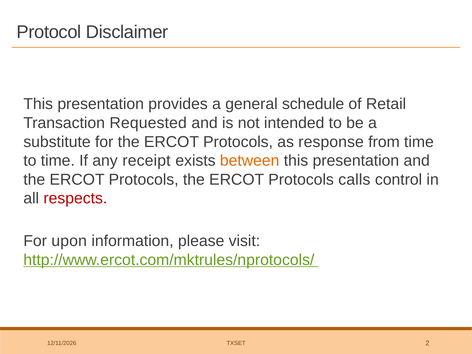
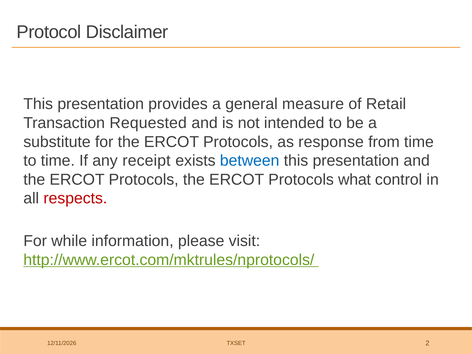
schedule: schedule -> measure (313, 104)
between colour: orange -> blue (250, 161)
calls: calls -> what (355, 180)
upon: upon -> while (69, 241)
